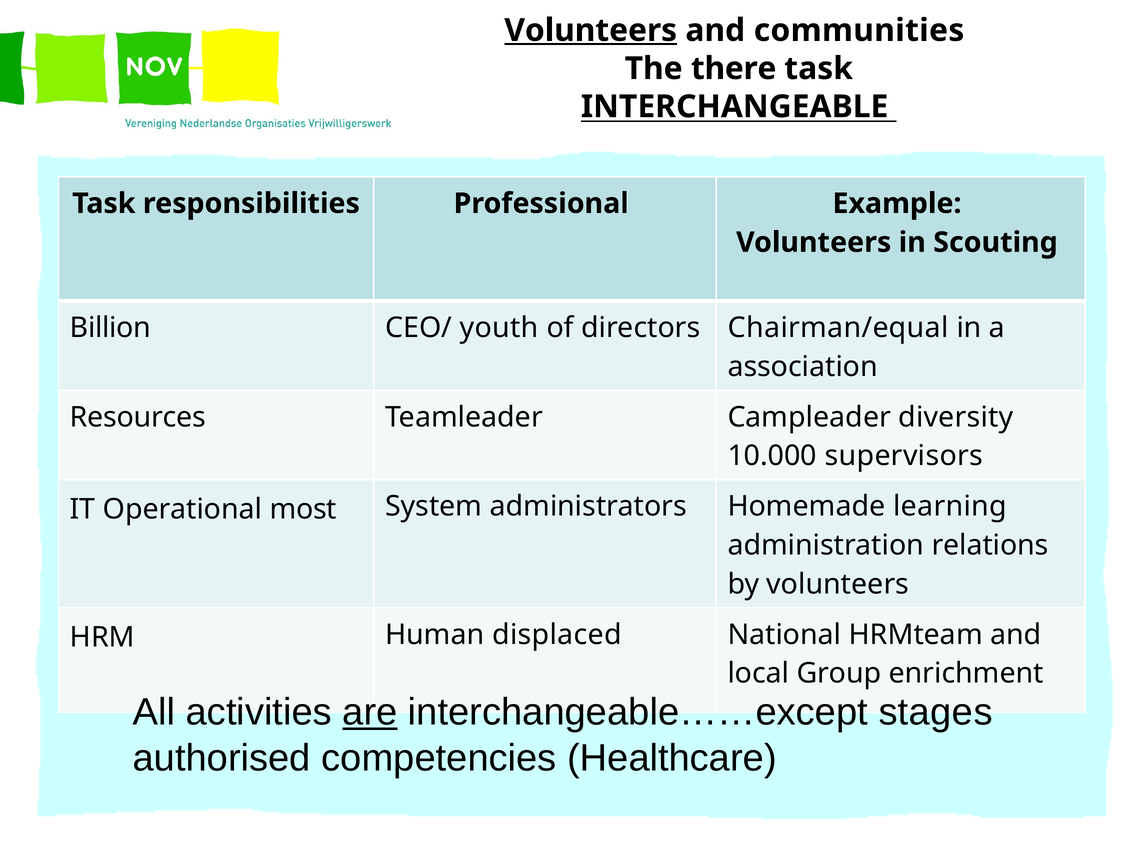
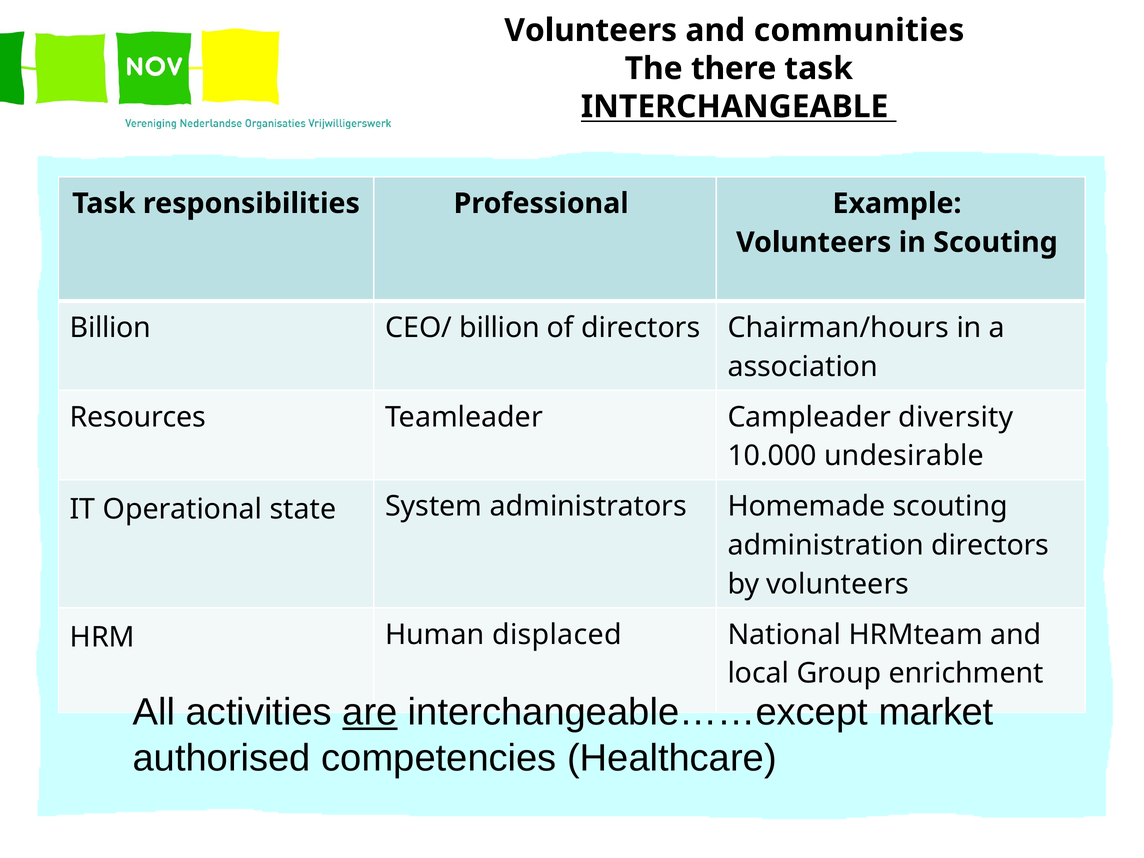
Volunteers underline: present -> none (591, 30)
CEO/ youth: youth -> billion (500, 328)
Chairman/equal: Chairman/equal -> Chairman/hours (838, 328)
supervisors: supervisors -> undesirable (904, 456)
most: most -> state (303, 509)
Homemade learning: learning -> scouting (950, 506)
administration relations: relations -> directors (990, 545)
stages: stages -> market (936, 712)
